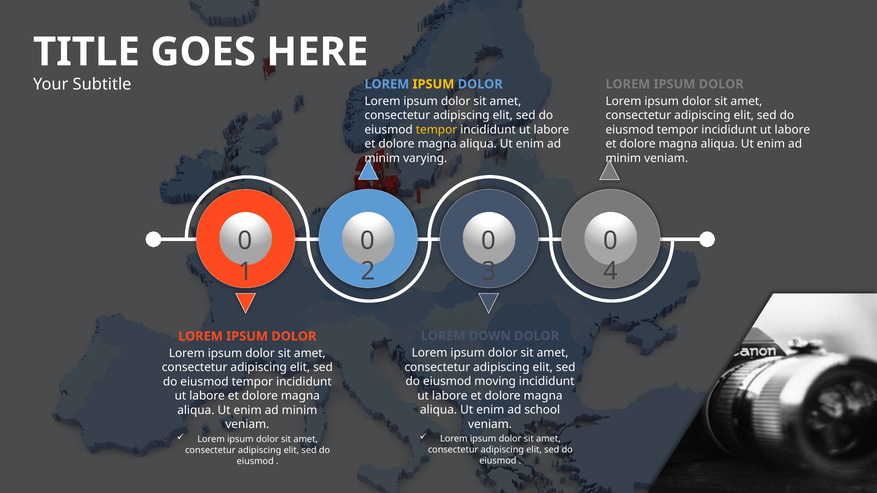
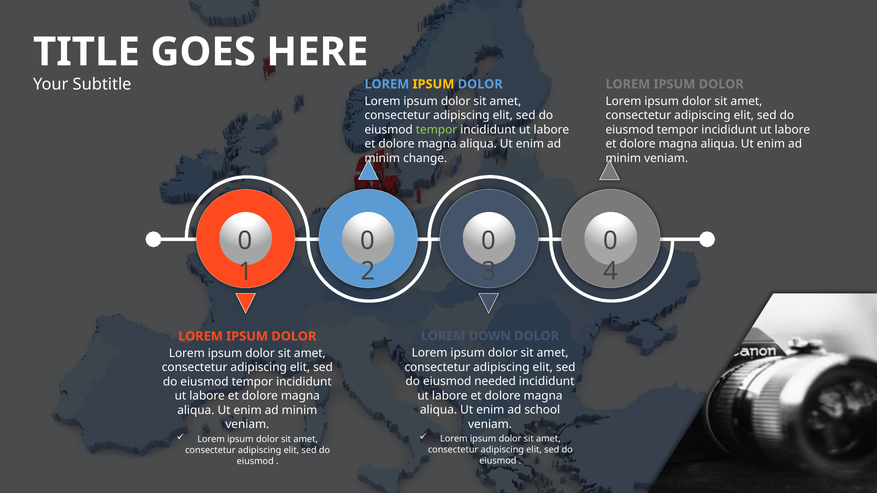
tempor colour: yellow -> light green (437, 130)
varying: varying -> change (425, 158)
moving: moving -> needed (495, 382)
